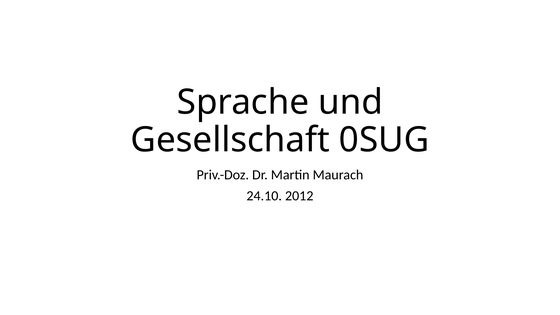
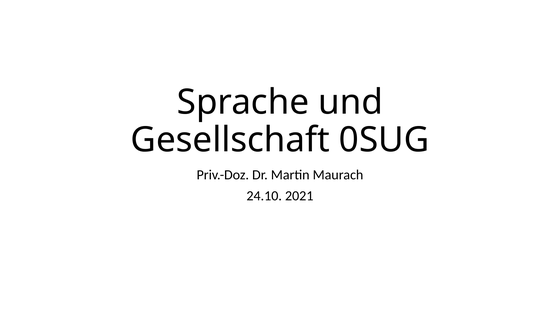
2012: 2012 -> 2021 (299, 196)
